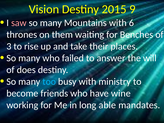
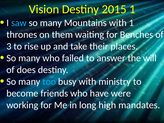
2015 9: 9 -> 1 (132, 9)
saw colour: pink -> light blue (19, 23)
with 6: 6 -> 1 (131, 23)
wine: wine -> were (121, 93)
able: able -> high (107, 105)
